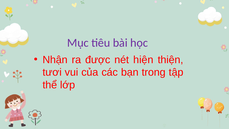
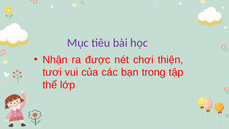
hiện: hiện -> chơi (143, 60)
